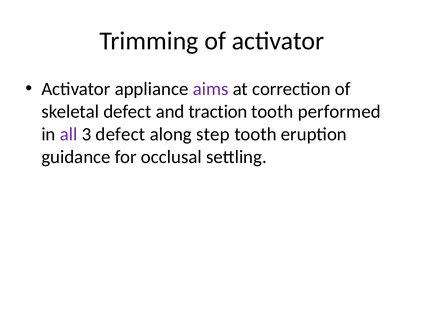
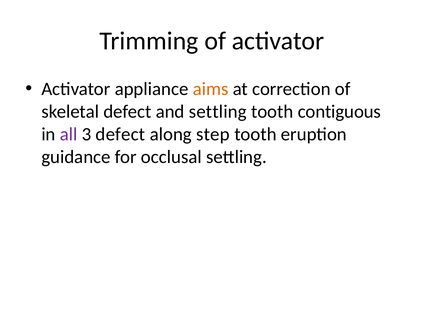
aims colour: purple -> orange (211, 89)
and traction: traction -> settling (218, 112)
performed: performed -> contiguous (339, 112)
